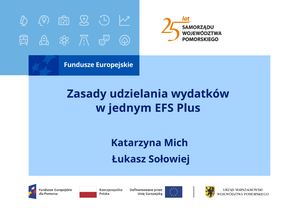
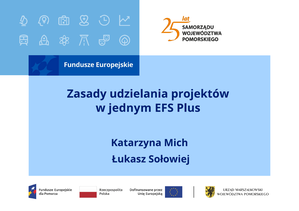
wydatków: wydatków -> projektów (200, 94)
